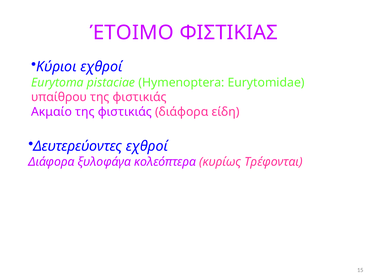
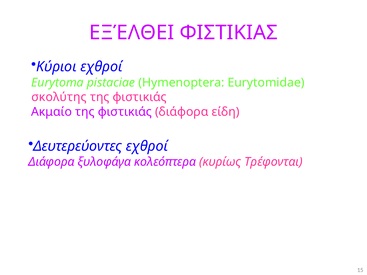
ΈΤΟΙΜΟ: ΈΤΟΙΜΟ -> ΕΞΈΛΘΕΙ (132, 33)
υπαίθρου: υπαίθρου -> σκολύτης (59, 97)
